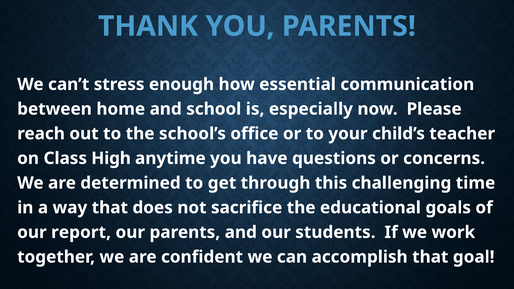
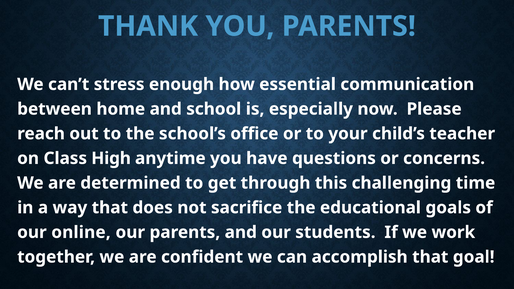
report: report -> online (81, 232)
